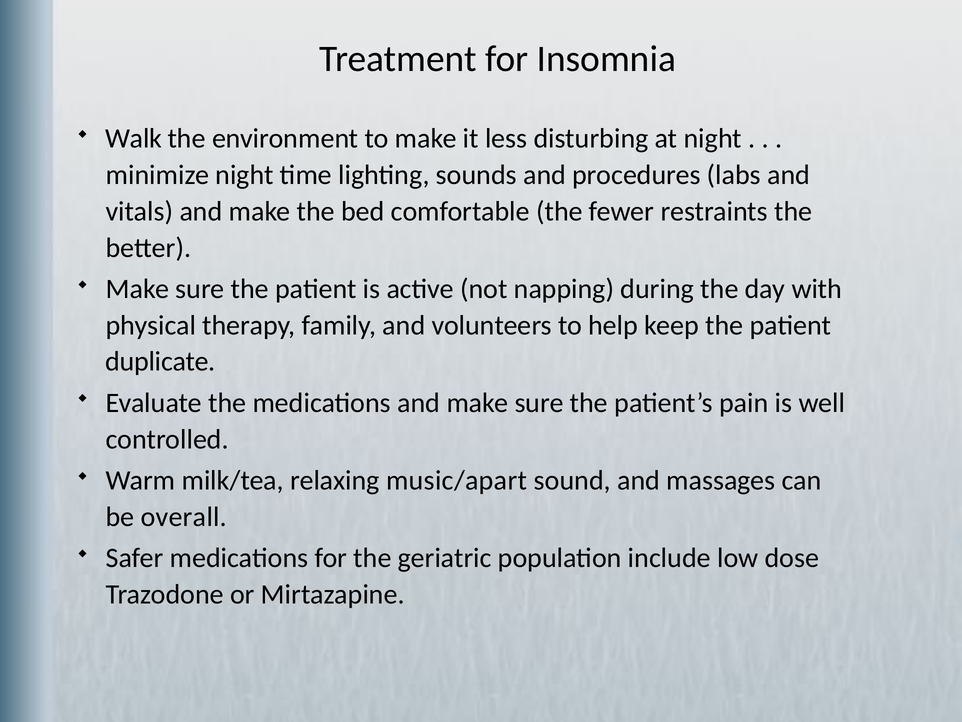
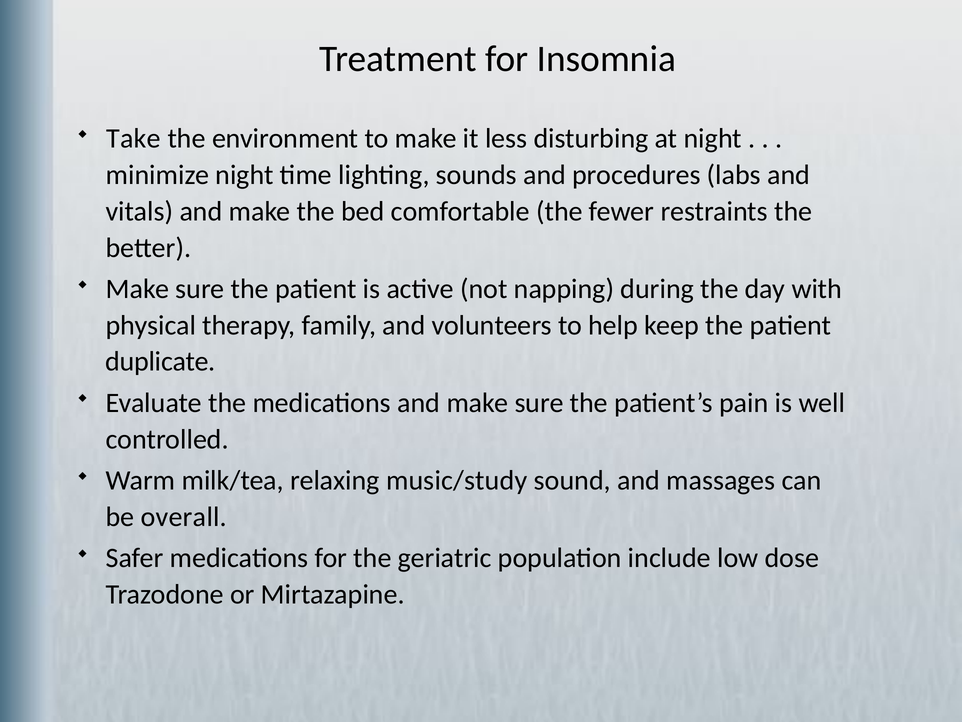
Walk: Walk -> Take (133, 139)
music/apart: music/apart -> music/study (457, 480)
